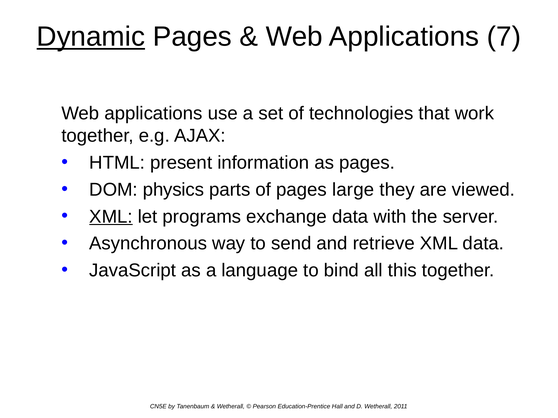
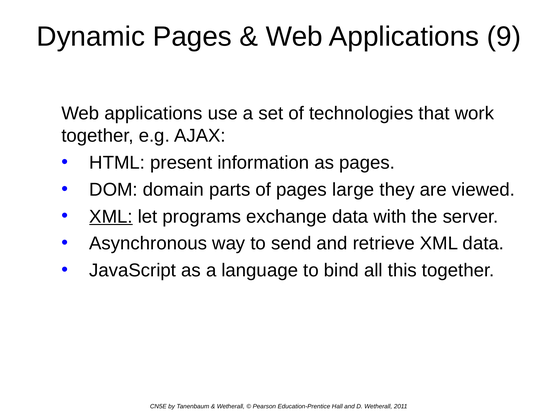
Dynamic underline: present -> none (91, 37)
7: 7 -> 9 (504, 37)
physics: physics -> domain (173, 190)
